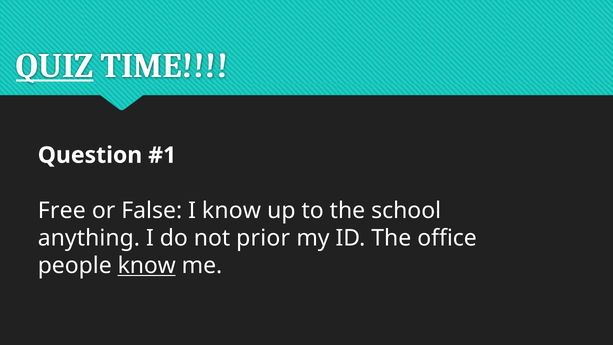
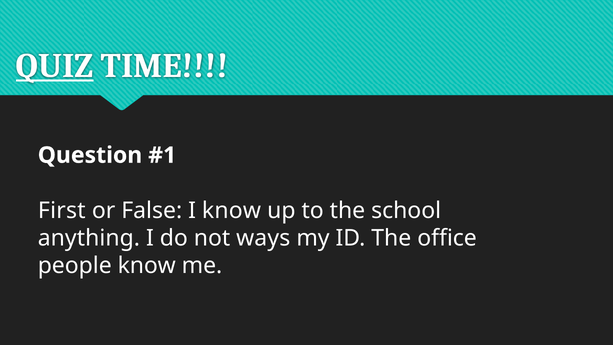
Free: Free -> First (62, 210)
prior: prior -> ways (263, 238)
know underline: present -> none (147, 265)
